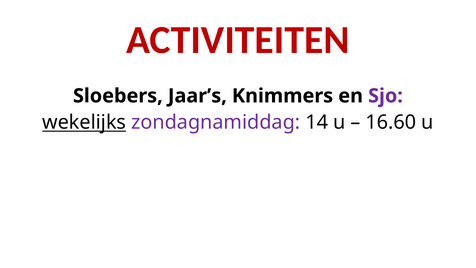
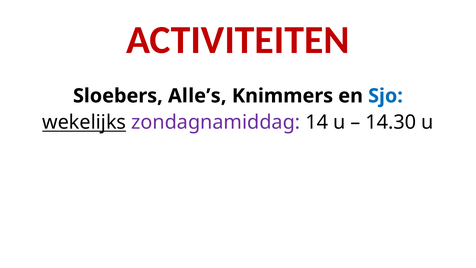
Jaar’s: Jaar’s -> Alle’s (197, 96)
Sjo colour: purple -> blue (385, 96)
16.60: 16.60 -> 14.30 (391, 122)
